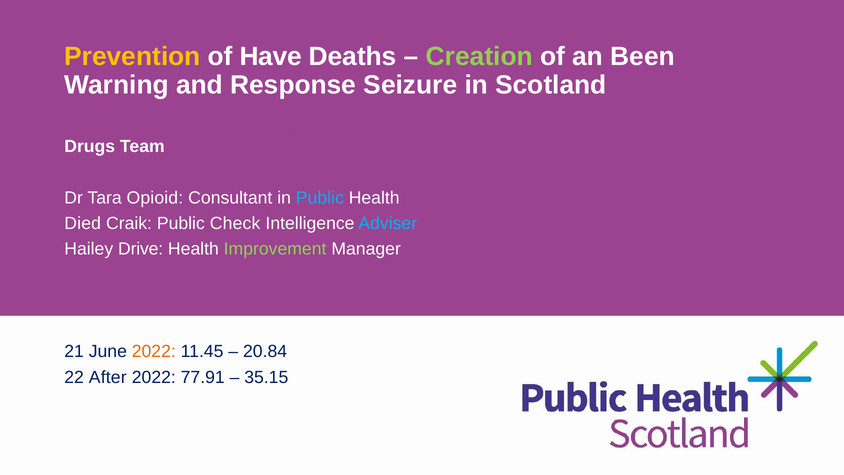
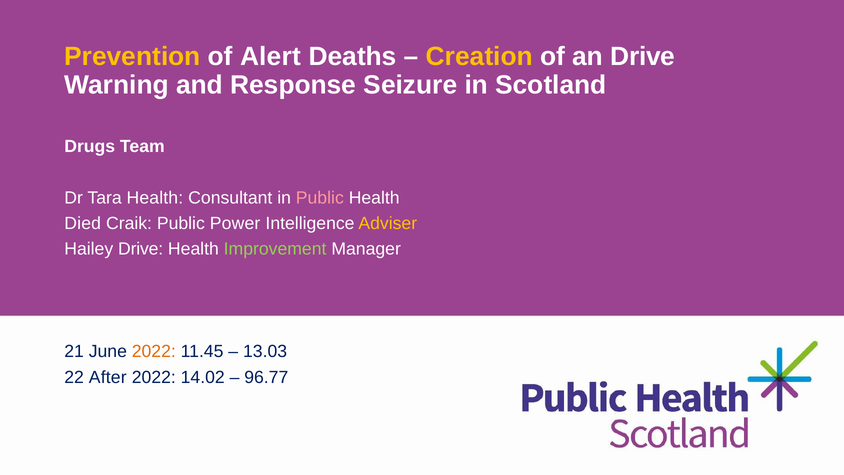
Have: Have -> Alert (271, 57)
Creation colour: light green -> yellow (479, 57)
an Been: Been -> Drive (643, 57)
Tara Opioid: Opioid -> Health (155, 198)
Public colour: light blue -> pink (320, 198)
Check: Check -> Power (235, 223)
Adviser colour: light blue -> yellow (388, 223)
20.84: 20.84 -> 13.03 (265, 351)
77.91: 77.91 -> 14.02 (203, 377)
35.15: 35.15 -> 96.77 (266, 377)
